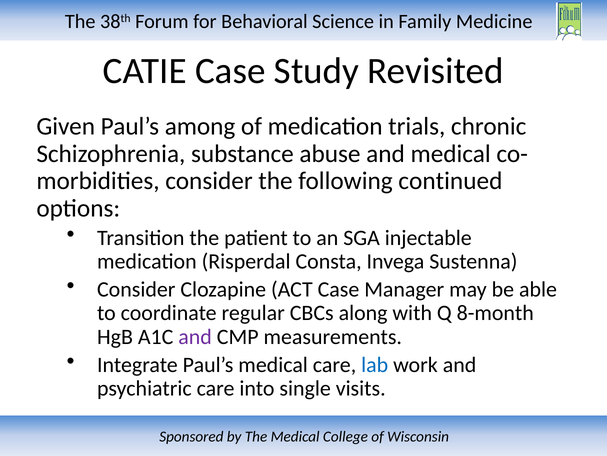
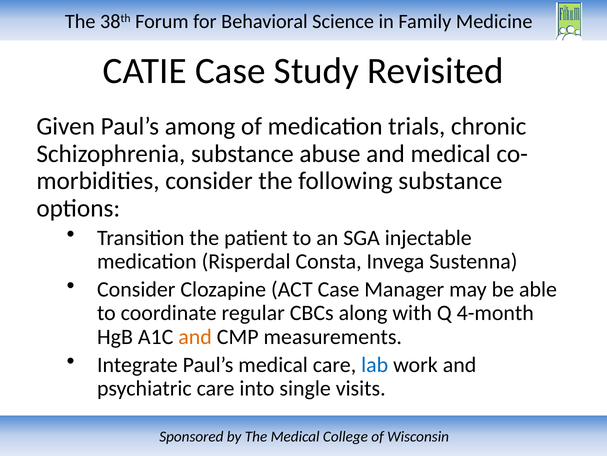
following continued: continued -> substance (450, 181)
8-month: 8-month -> 4-month (495, 313)
and colour: purple -> orange (195, 336)
